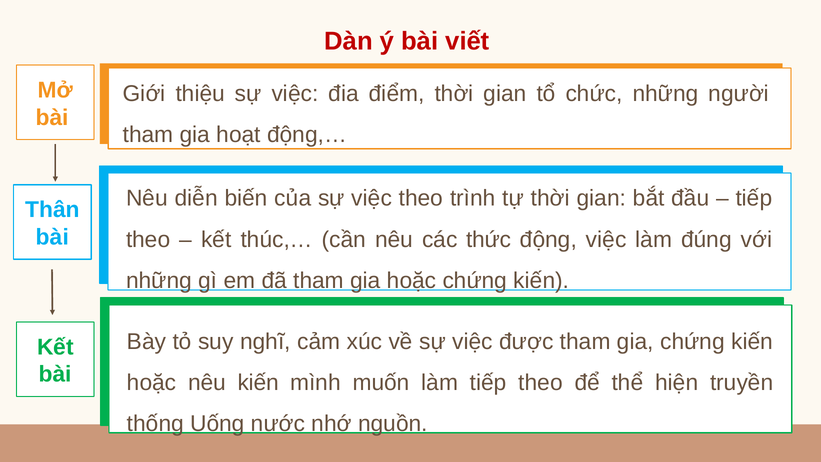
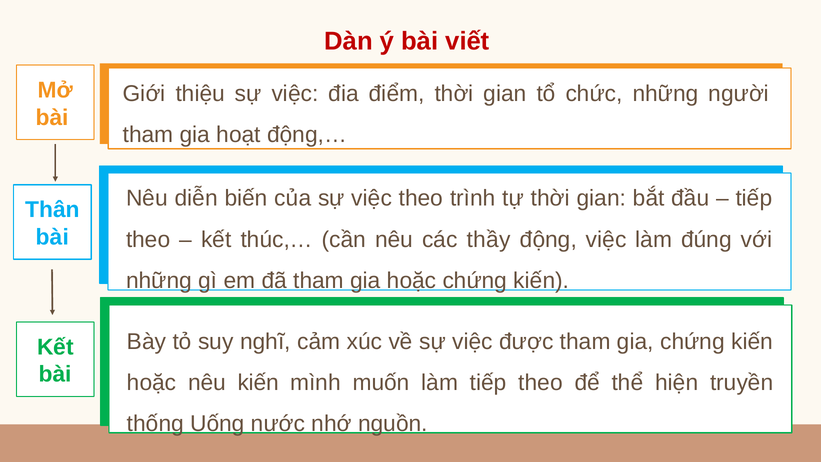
thức: thức -> thầy (489, 239)
